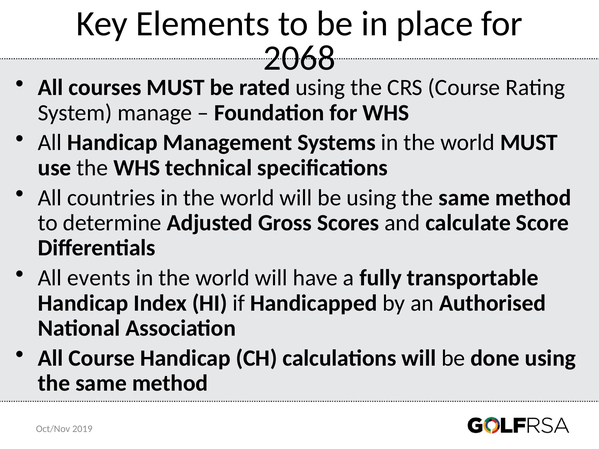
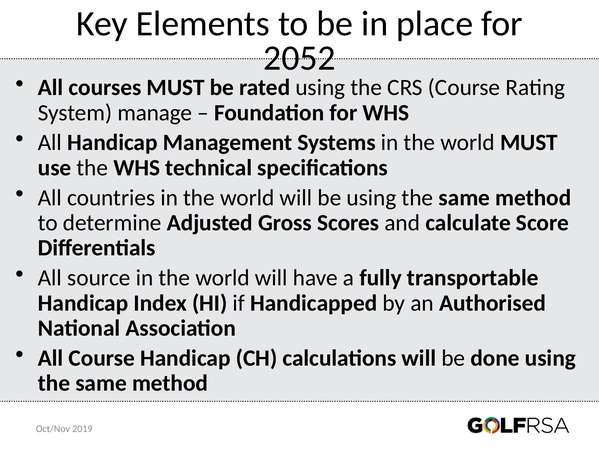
2068: 2068 -> 2052 (299, 58)
events: events -> source (99, 278)
